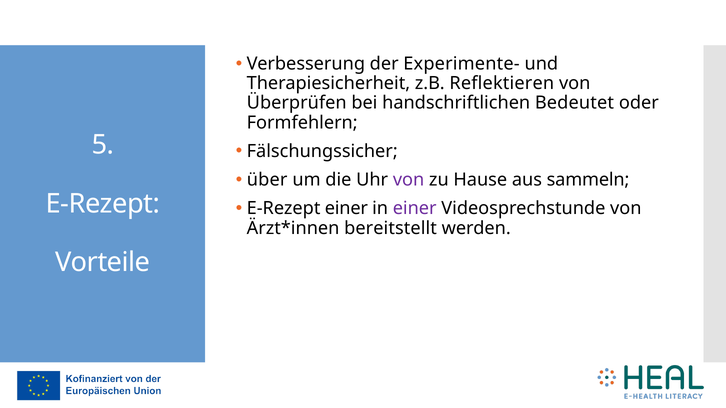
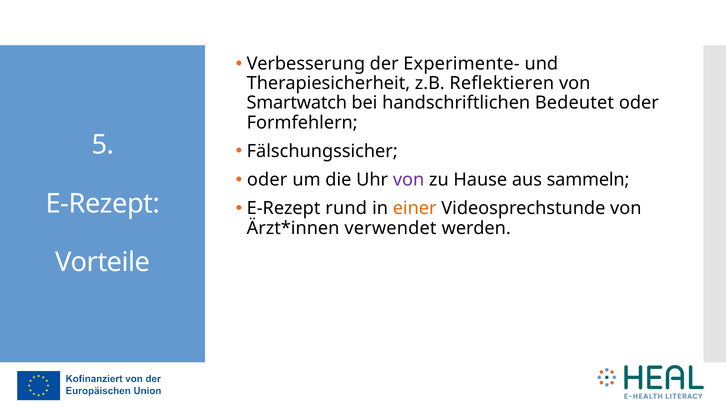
Überprüfen: Überprüfen -> Smartwatch (297, 103)
über: über -> oder (267, 180)
E-Rezept einer: einer -> rund (346, 209)
einer colour: purple -> orange (415, 209)
bereitstellt: bereitstellt -> verwendet (390, 228)
